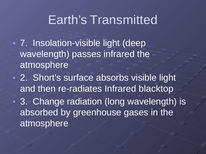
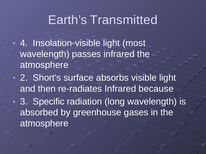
7: 7 -> 4 (24, 43)
deep: deep -> most (134, 43)
blacktop: blacktop -> because (156, 89)
Change: Change -> Specific (49, 102)
